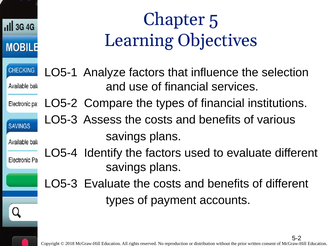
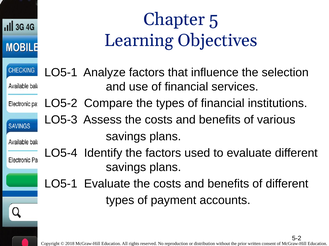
LO5-3: LO5-3 -> LO5-1 (61, 184)
